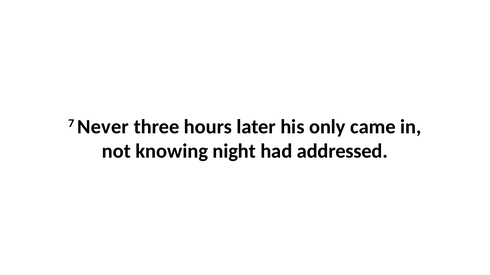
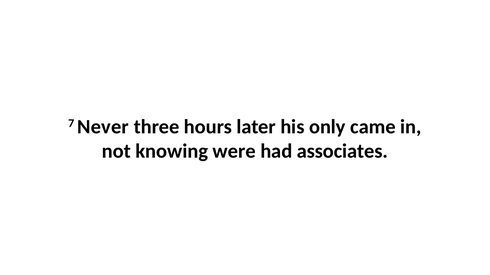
night: night -> were (234, 151)
addressed: addressed -> associates (342, 151)
